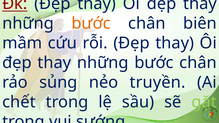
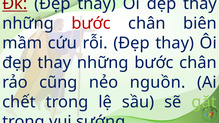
bước colour: orange -> red (91, 23)
sủng: sủng -> cũng (58, 82)
truyền: truyền -> nguồn (158, 82)
